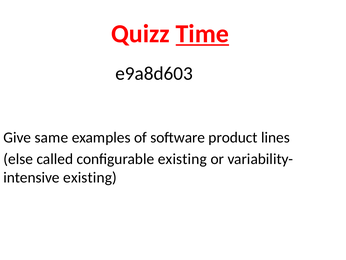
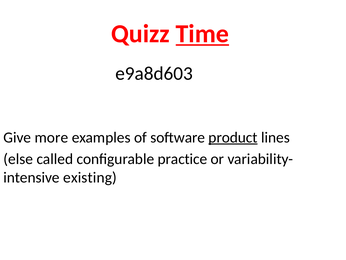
same: same -> more (51, 137)
product underline: none -> present (233, 137)
configurable existing: existing -> practice (182, 159)
